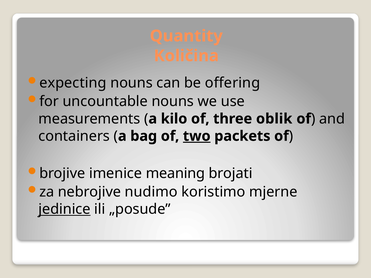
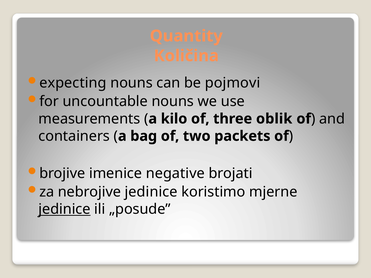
offering: offering -> pojmovi (233, 83)
two underline: present -> none (197, 136)
meaning: meaning -> negative (175, 173)
nebrojive nudimo: nudimo -> jedinice (151, 192)
